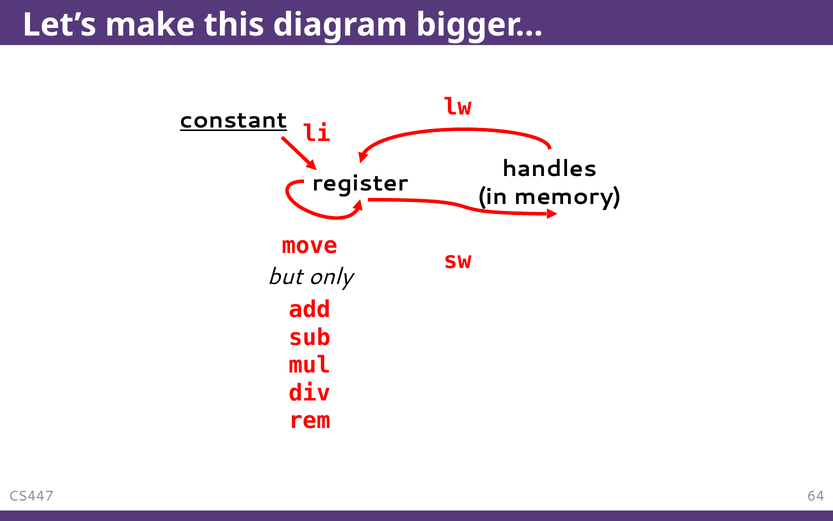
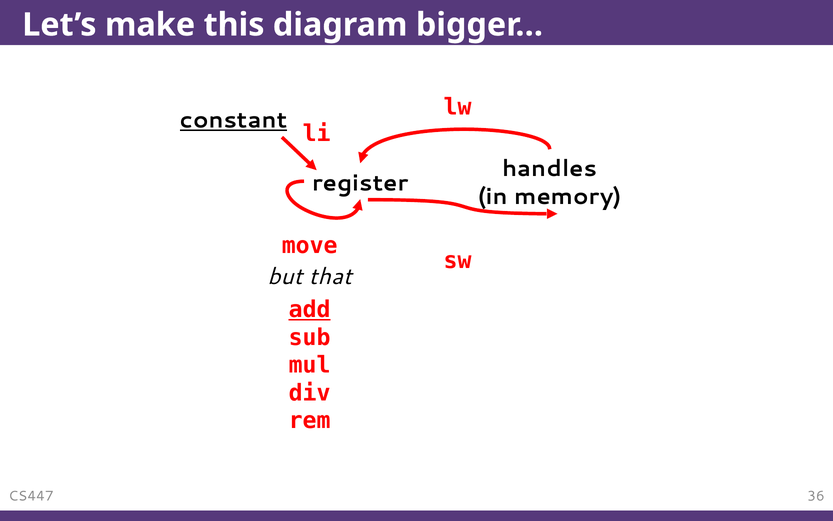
only: only -> that (330, 276)
add underline: none -> present (310, 309)
64: 64 -> 36 (816, 496)
